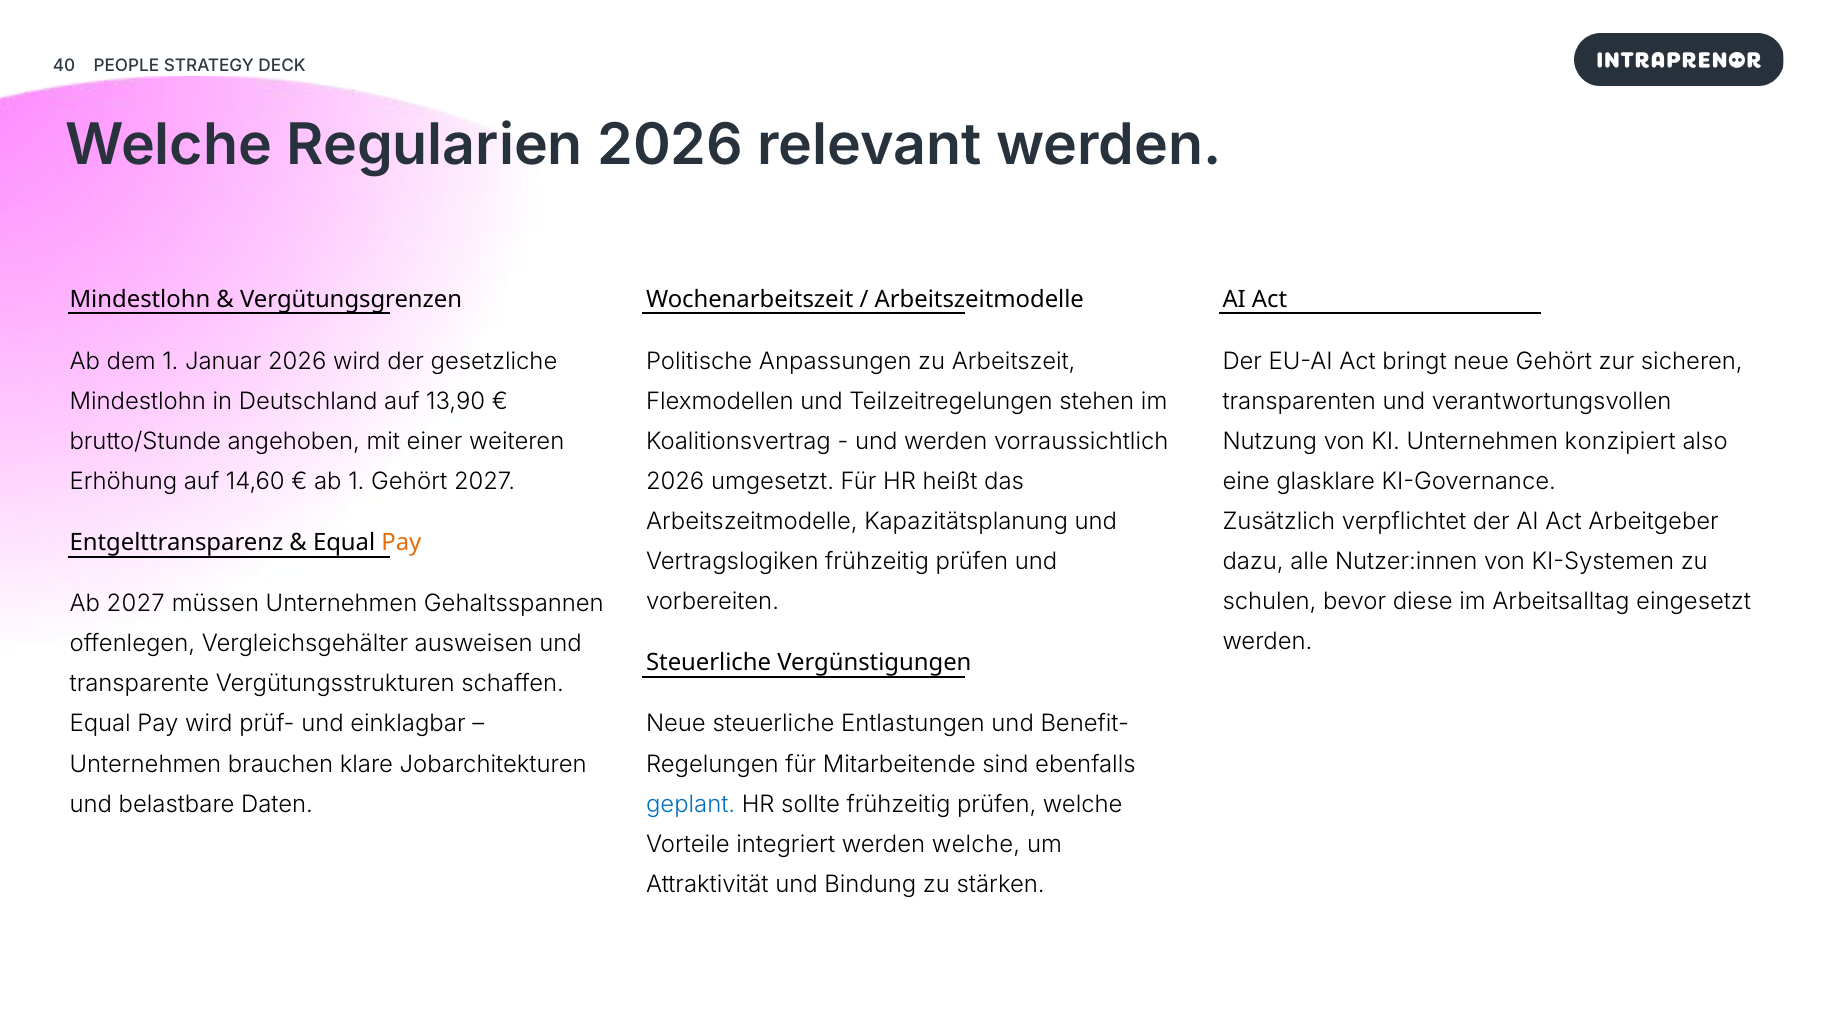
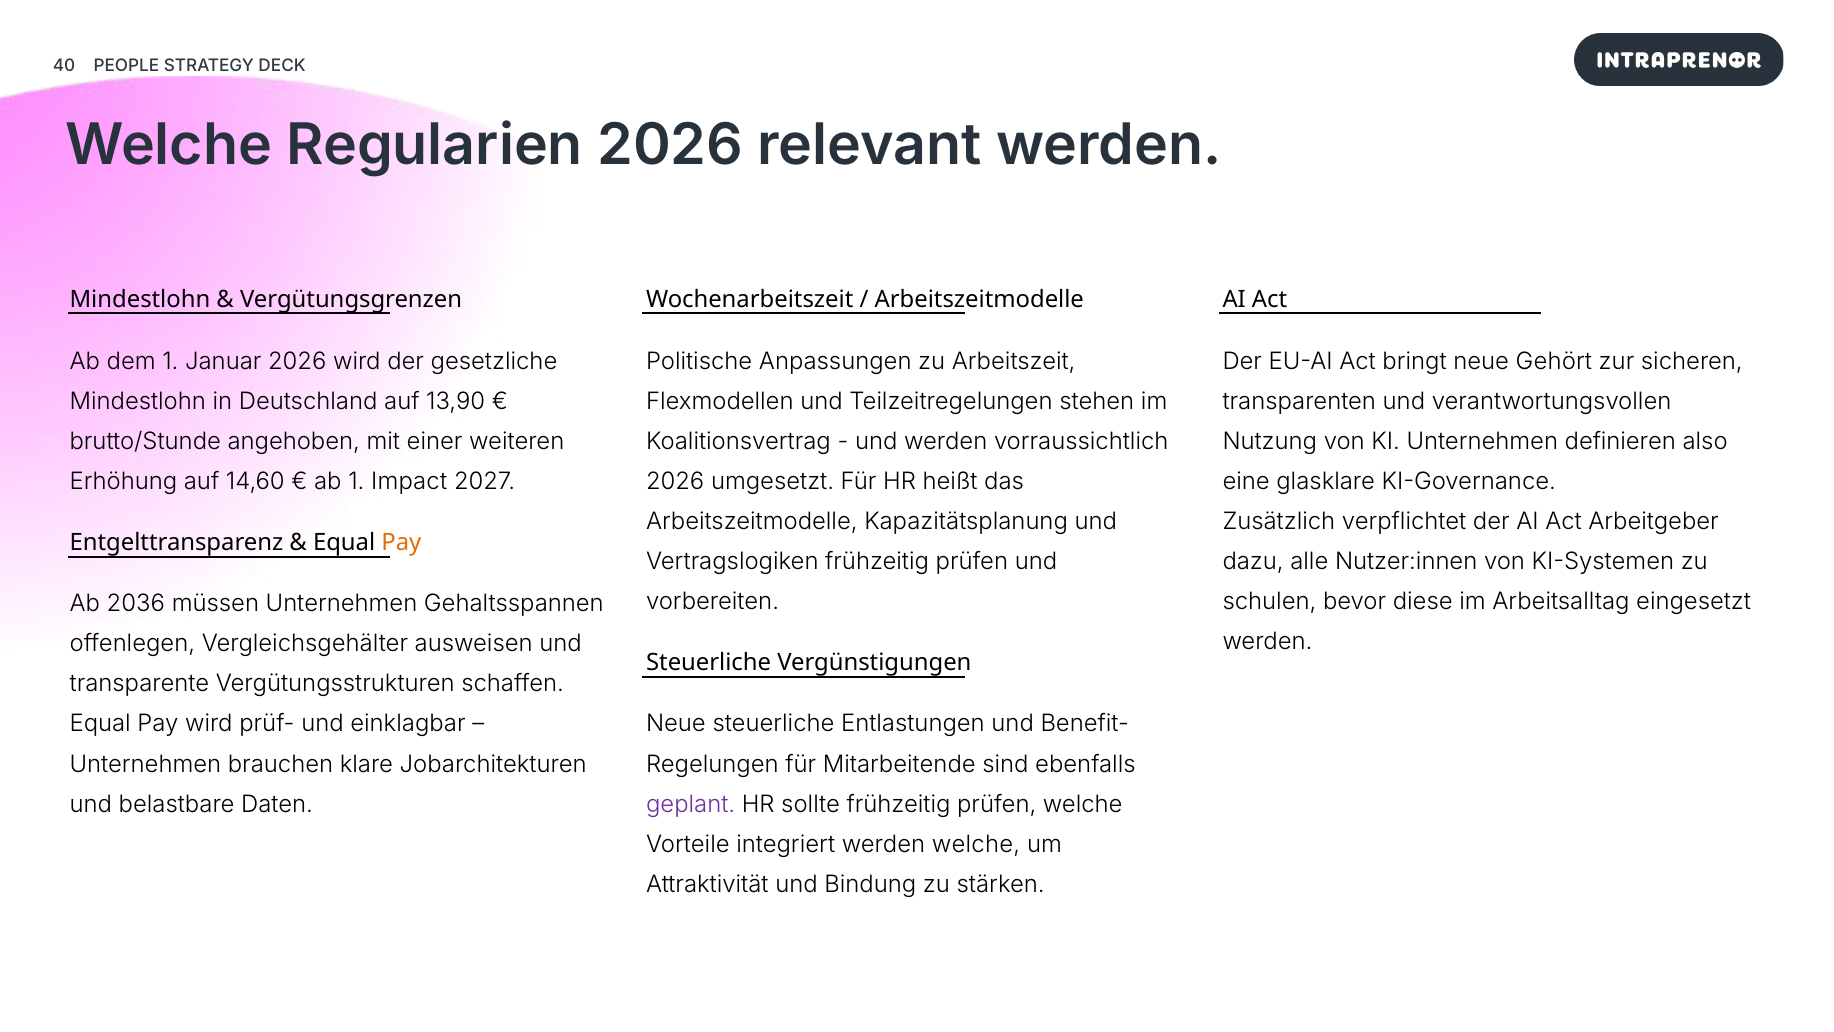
konzipiert: konzipiert -> definieren (1620, 441)
1 Gehört: Gehört -> Impact (409, 481)
Ab 2027: 2027 -> 2036 (136, 604)
geplant colour: blue -> purple (691, 804)
